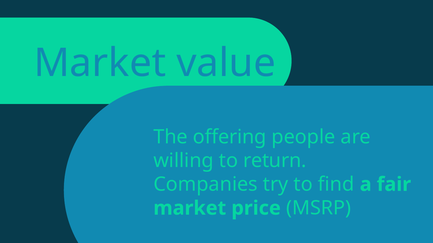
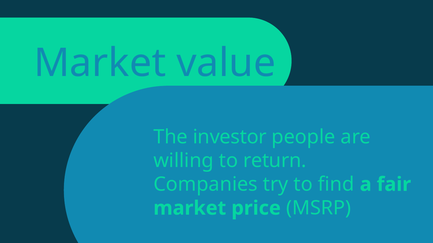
offering: offering -> investor (230, 137)
